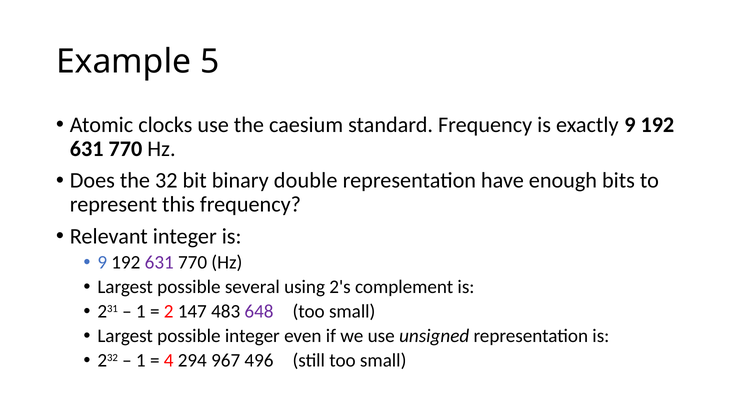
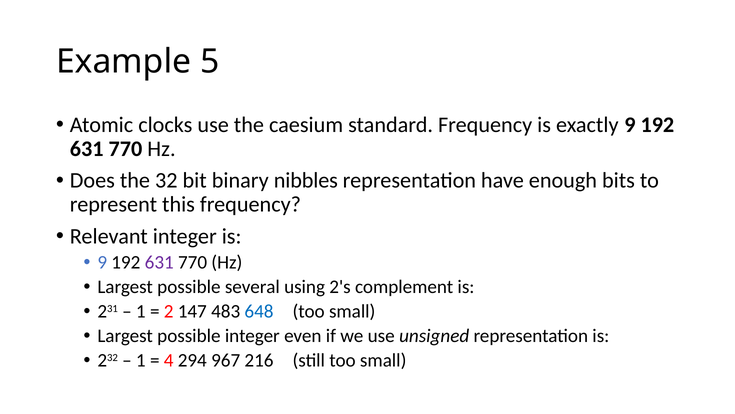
double: double -> nibbles (306, 180)
648 colour: purple -> blue (259, 311)
496: 496 -> 216 (259, 360)
